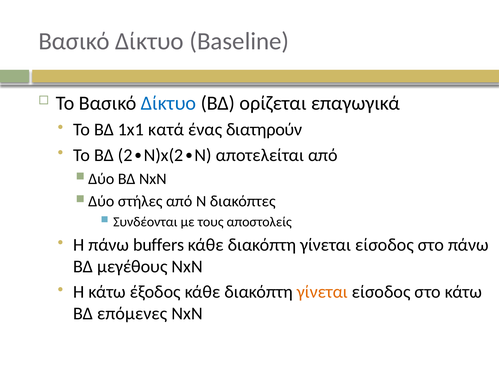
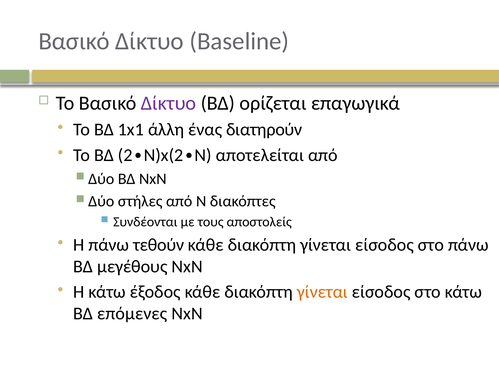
Δίκτυο colour: blue -> purple (169, 103)
κατά: κατά -> άλλη (166, 130)
buffers: buffers -> τεθούν (159, 245)
